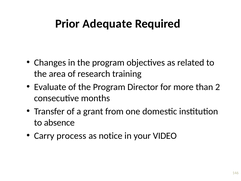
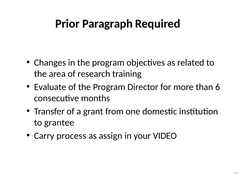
Adequate: Adequate -> Paragraph (107, 24)
2: 2 -> 6 (218, 87)
absence: absence -> grantee (59, 122)
notice: notice -> assign (111, 136)
